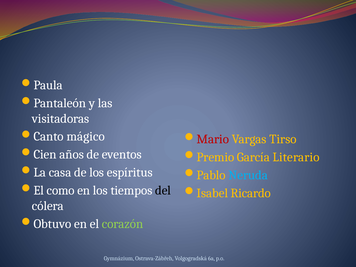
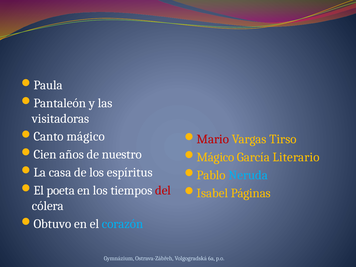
eventos: eventos -> nuestro (122, 154)
Premio: Premio -> Mágico (215, 157)
como: como -> poeta (61, 190)
del colour: black -> red (163, 190)
Ricardo: Ricardo -> Páginas (251, 193)
corazón colour: light green -> light blue (123, 224)
